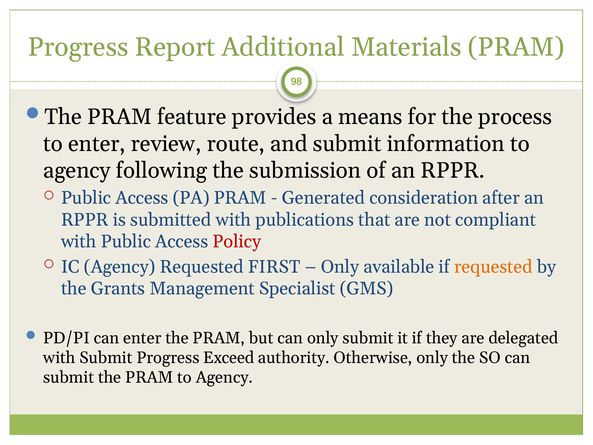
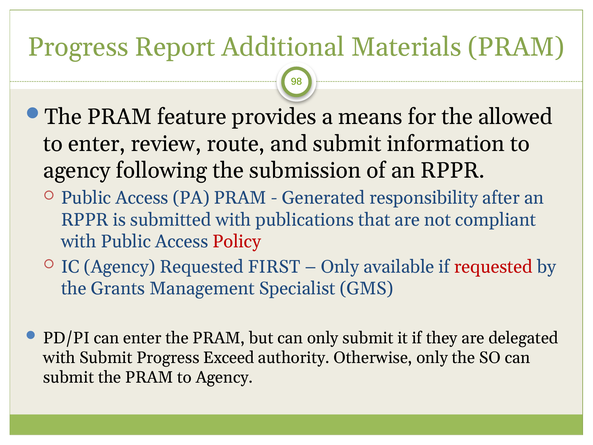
process: process -> allowed (515, 117)
consideration: consideration -> responsibility (424, 198)
requested colour: orange -> red (493, 267)
